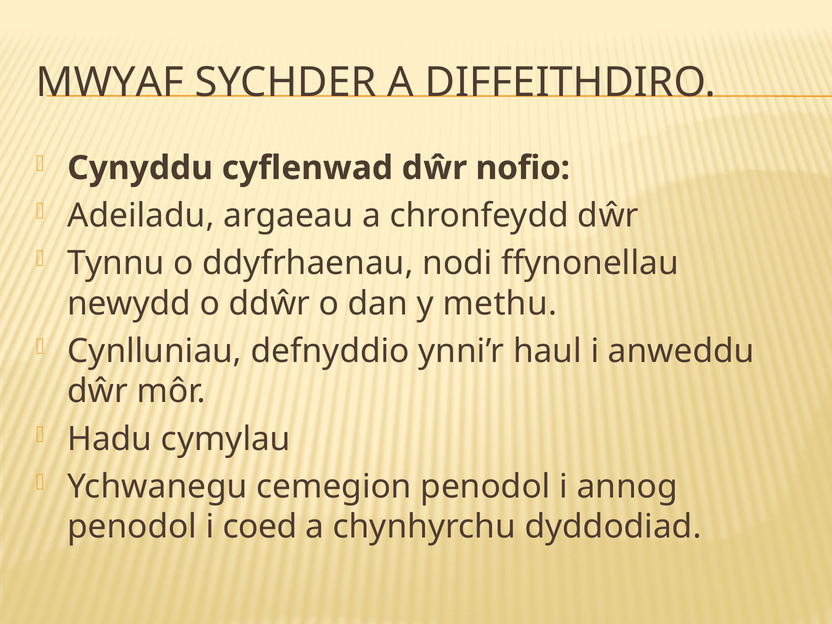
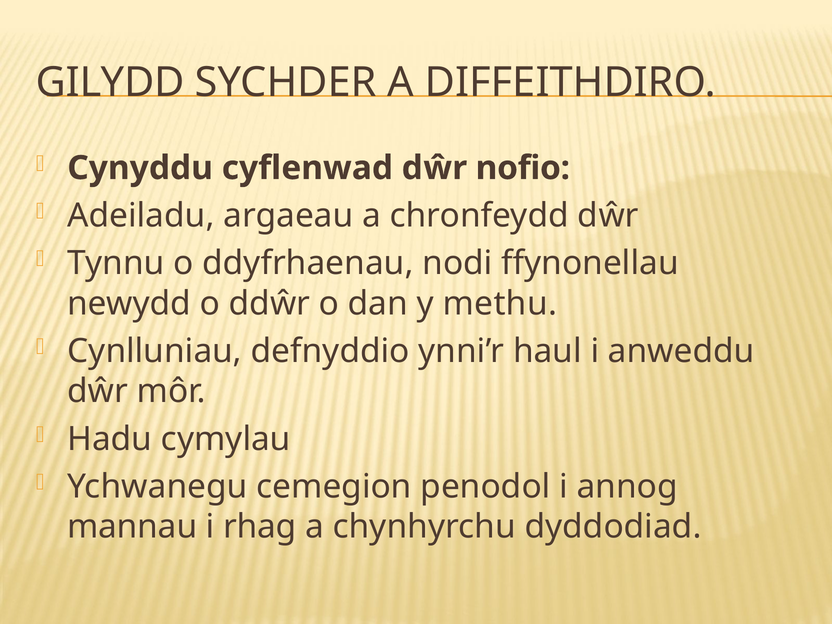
MWYAF: MWYAF -> GILYDD (110, 83)
penodol: penodol -> mannau (132, 527)
coed: coed -> rhag (260, 527)
